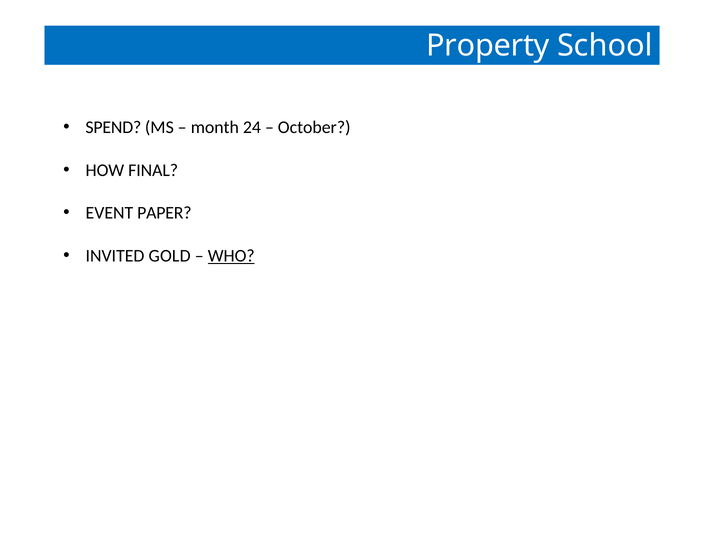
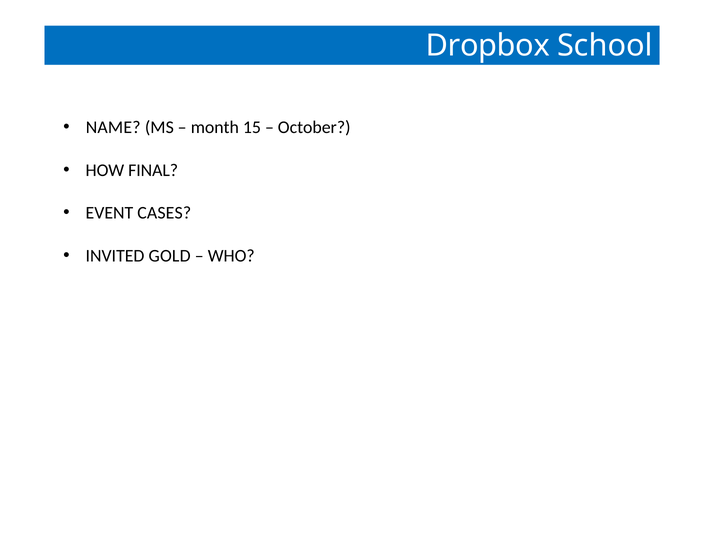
Property: Property -> Dropbox (488, 46)
SPEND: SPEND -> NAME (113, 127)
24: 24 -> 15 (252, 127)
PAPER: PAPER -> CASES (164, 213)
WHO underline: present -> none (231, 256)
